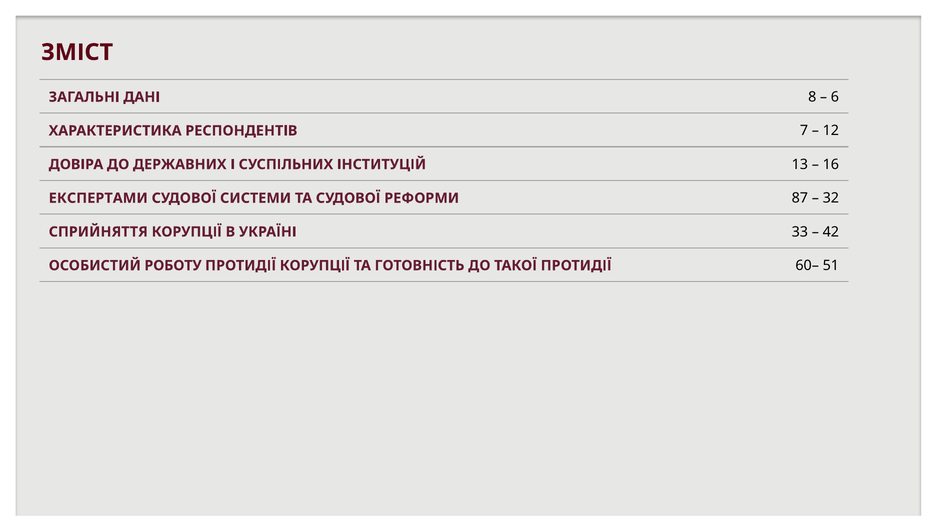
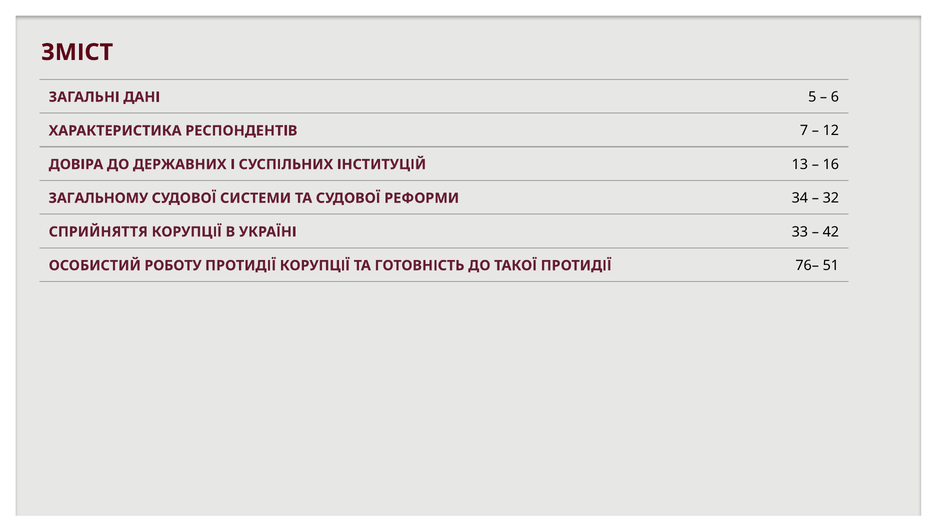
8: 8 -> 5 (812, 97)
ЕКСПЕРТАМИ: ЕКСПЕРТАМИ -> ЗАГАЛЬНОМУ (98, 198)
87: 87 -> 34 (800, 198)
60–: 60– -> 76– (807, 266)
